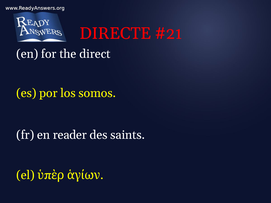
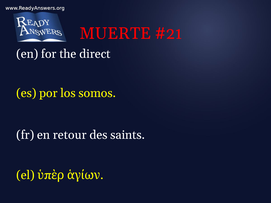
DIRECTE: DIRECTE -> MUERTE (115, 33)
reader: reader -> retour (70, 135)
